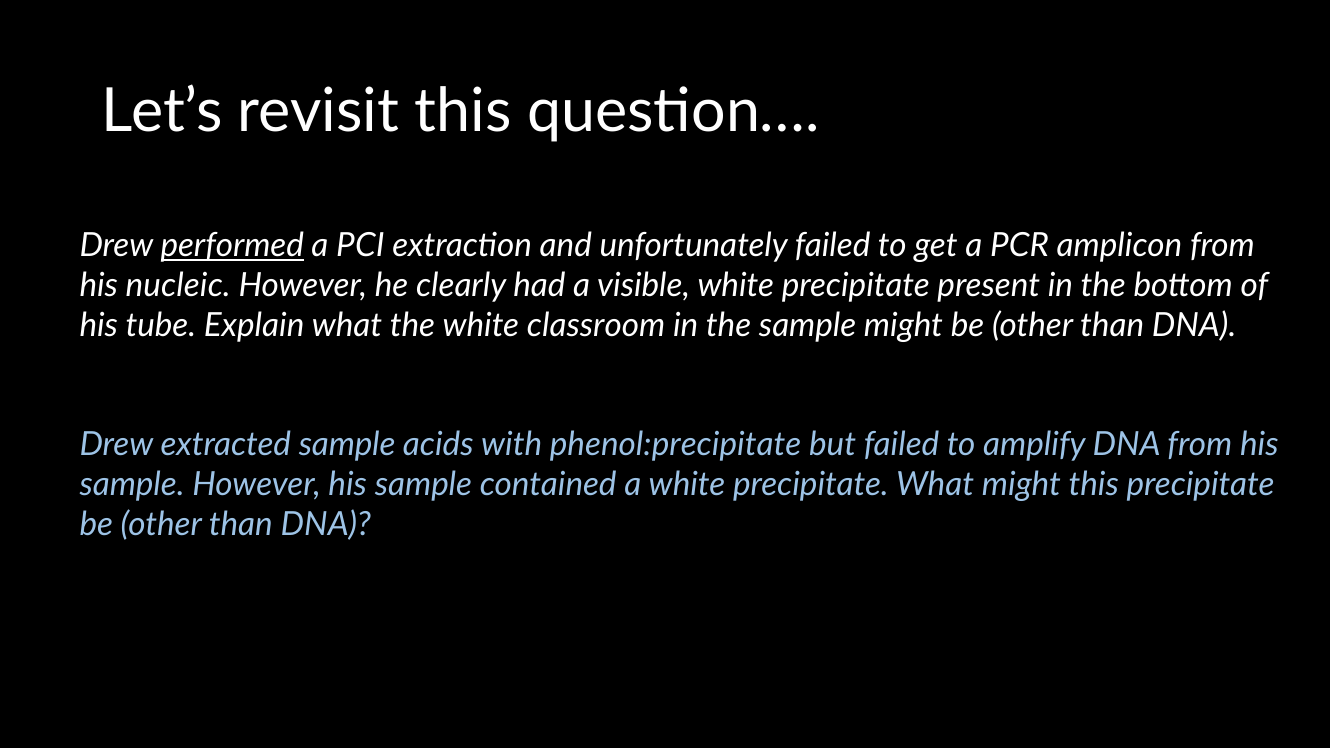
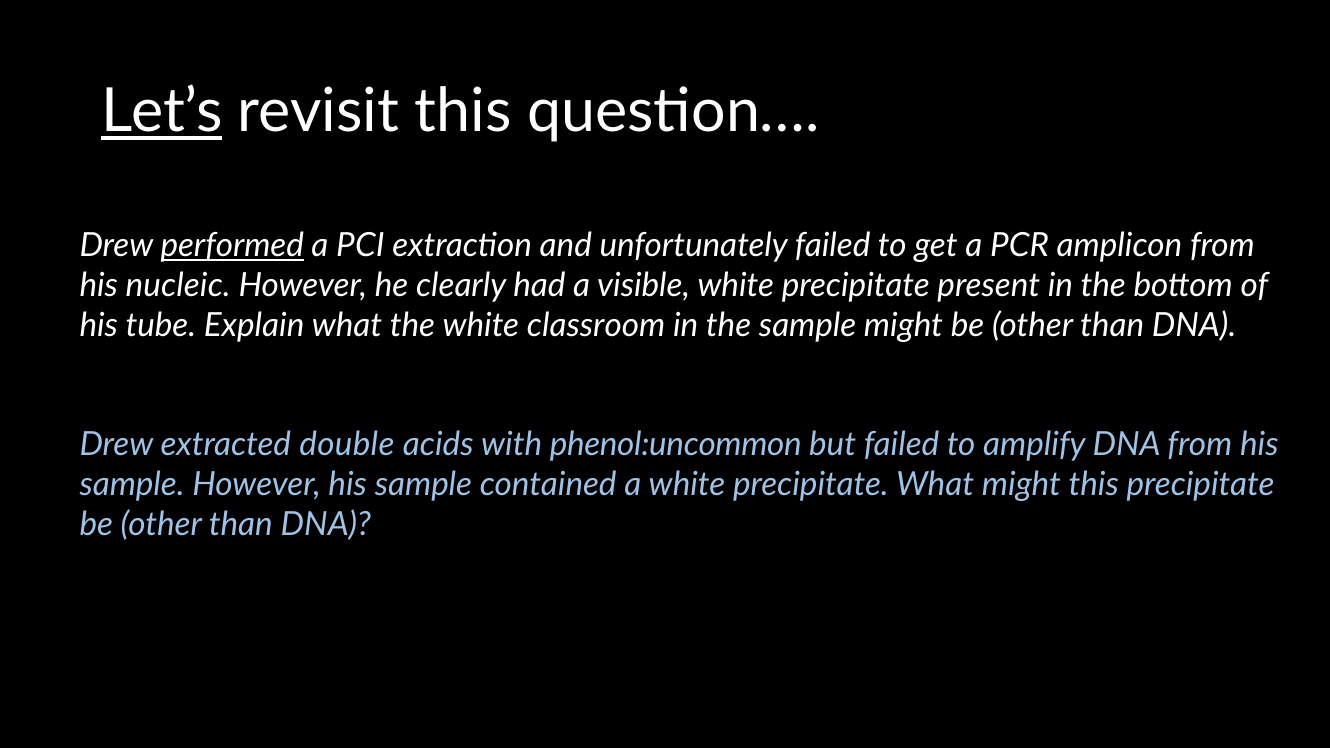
Let’s underline: none -> present (162, 112)
extracted sample: sample -> double (347, 445)
phenol:precipitate: phenol:precipitate -> phenol:uncommon (676, 445)
